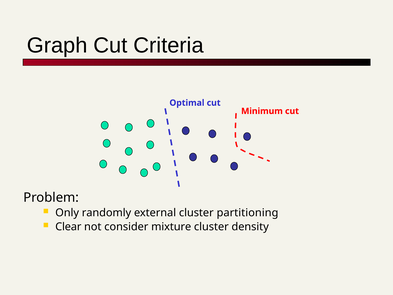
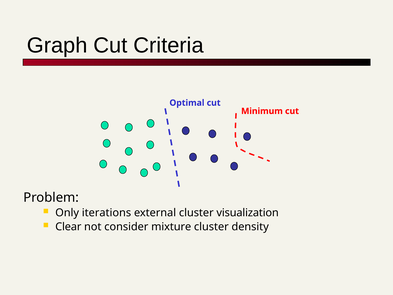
randomly: randomly -> iterations (106, 213)
partitioning: partitioning -> visualization (248, 213)
